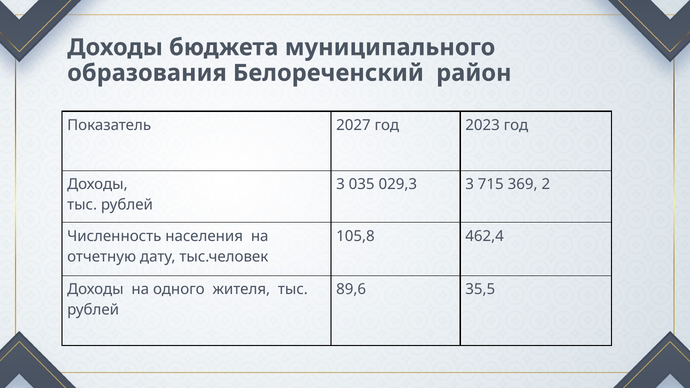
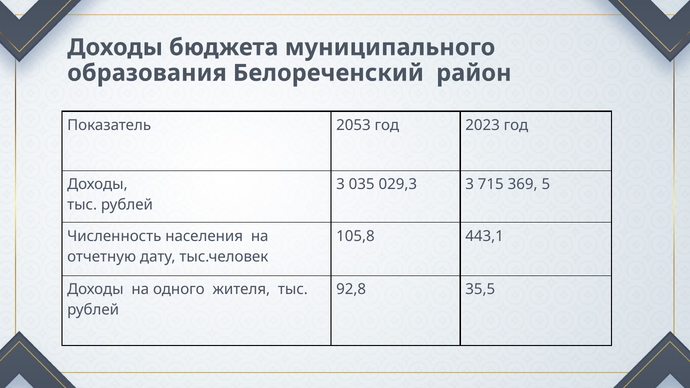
2027: 2027 -> 2053 (353, 125)
2: 2 -> 5 (546, 184)
462,4: 462,4 -> 443,1 (485, 236)
89,6: 89,6 -> 92,8 (351, 290)
